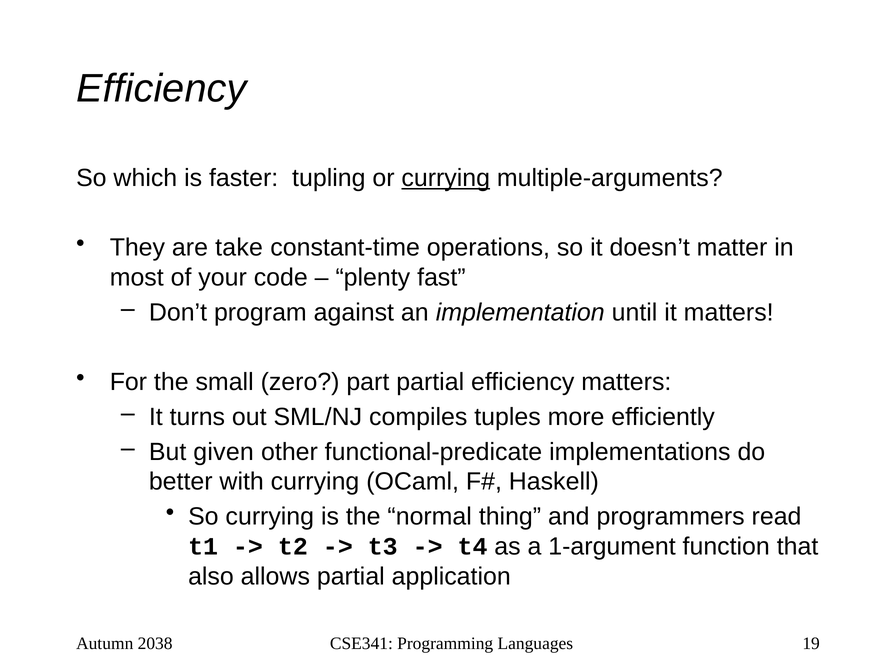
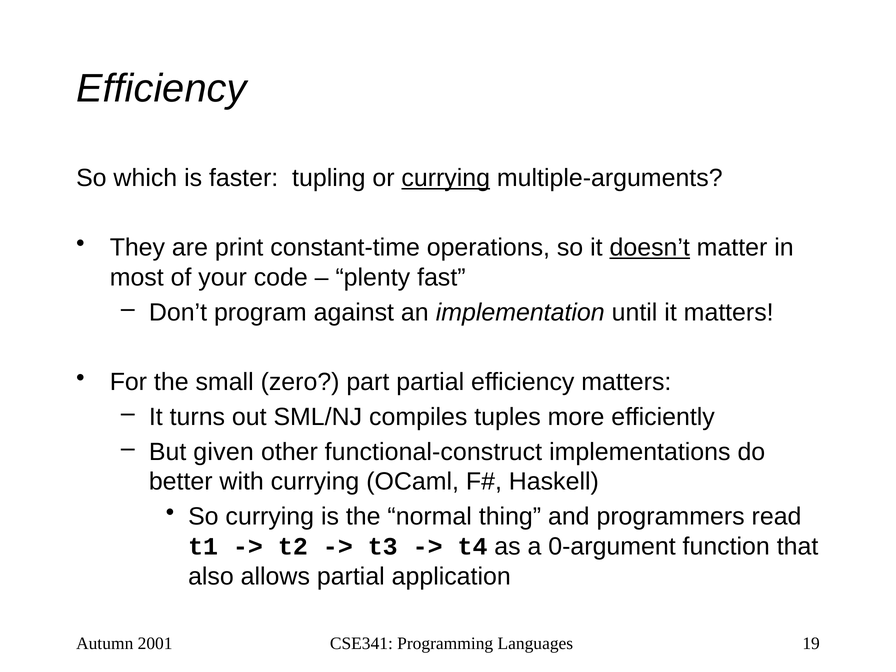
take: take -> print (239, 248)
doesn’t underline: none -> present (650, 248)
functional-predicate: functional-predicate -> functional-construct (433, 452)
1-argument: 1-argument -> 0-argument (612, 546)
2038: 2038 -> 2001 (155, 643)
